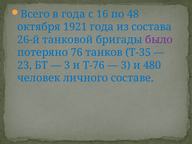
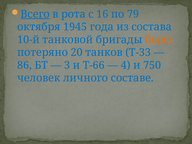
Всего underline: none -> present (35, 14)
в года: года -> рота (73, 14)
48: 48 -> 79 (133, 14)
1921: 1921 -> 1945 (75, 27)
26-й: 26-й -> 10-й (28, 40)
было colour: purple -> orange (159, 40)
76: 76 -> 20 (77, 52)
Т-35: Т-35 -> Т-33 (138, 52)
23: 23 -> 86 (25, 65)
Т-76: Т-76 -> Т-66 (94, 65)
3: 3 -> 4 (126, 65)
480: 480 -> 750 (152, 65)
